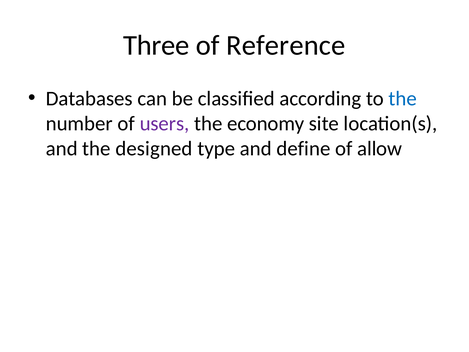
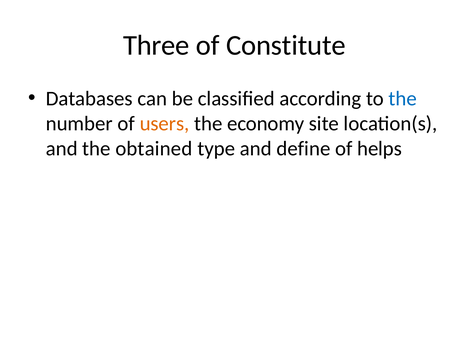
Reference: Reference -> Constitute (286, 45)
users colour: purple -> orange (165, 123)
designed: designed -> obtained (154, 148)
allow: allow -> helps (380, 148)
